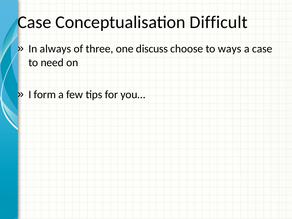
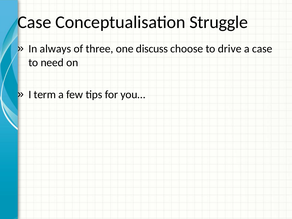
Difficult: Difficult -> Struggle (219, 22)
ways: ways -> drive (230, 49)
form: form -> term (45, 95)
